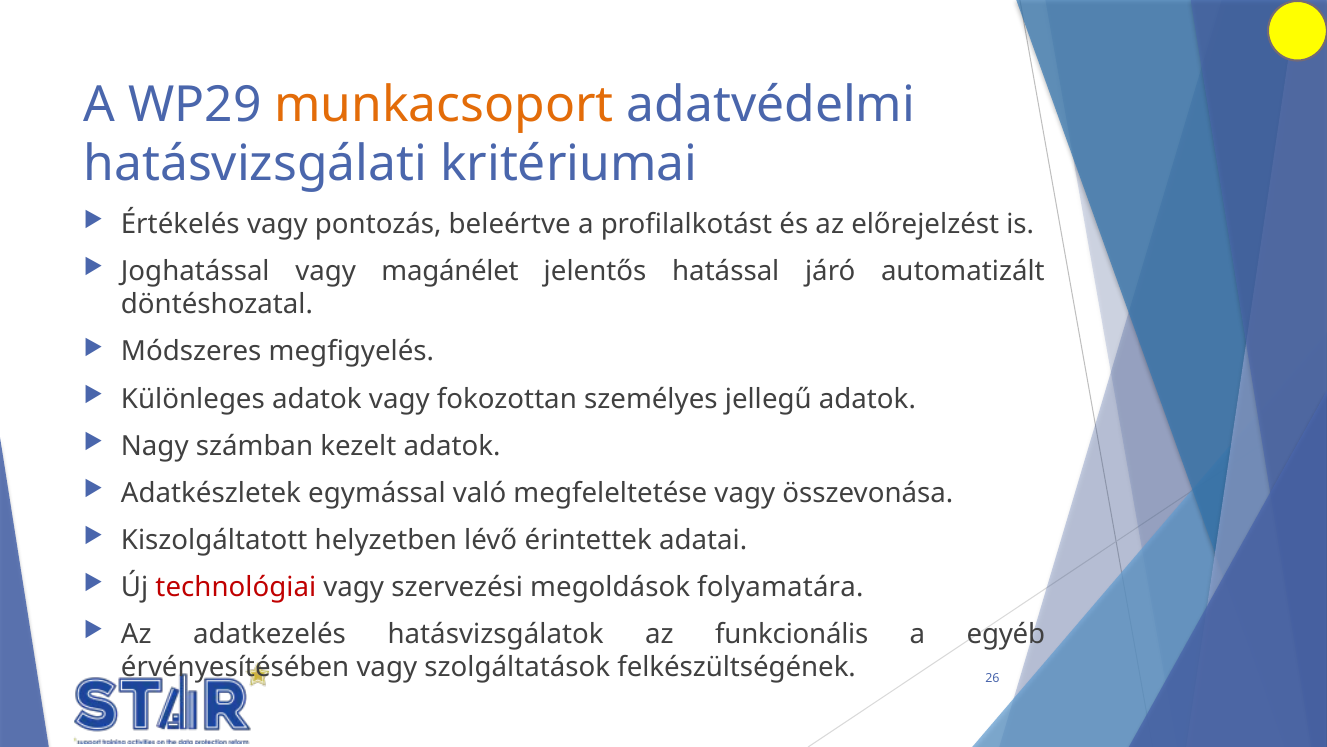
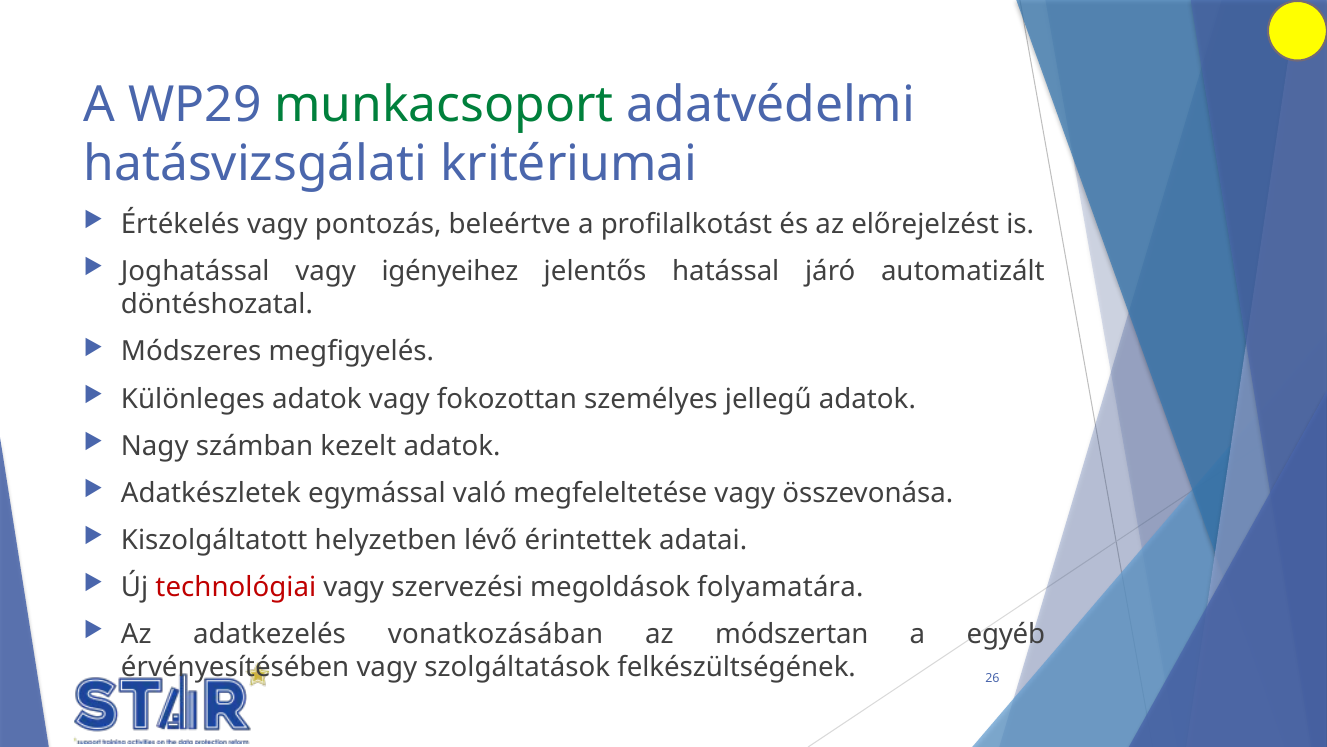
munkacsoport colour: orange -> green (444, 105)
magánélet: magánélet -> igényeihez (450, 271)
hatásvizsgálatok: hatásvizsgálatok -> vonatkozásában (495, 634)
funkcionális: funkcionális -> módszertan (792, 634)
